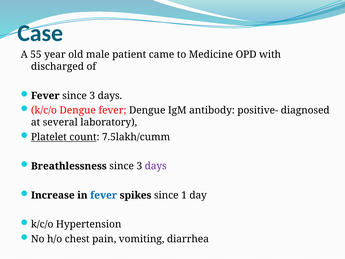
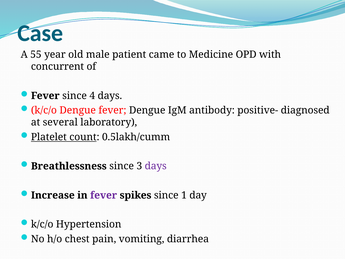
discharged: discharged -> concurrent (58, 67)
Fever since 3: 3 -> 4 (92, 96)
7.5lakh/cumm: 7.5lakh/cumm -> 0.5lakh/cumm (136, 137)
fever colour: blue -> purple (104, 195)
